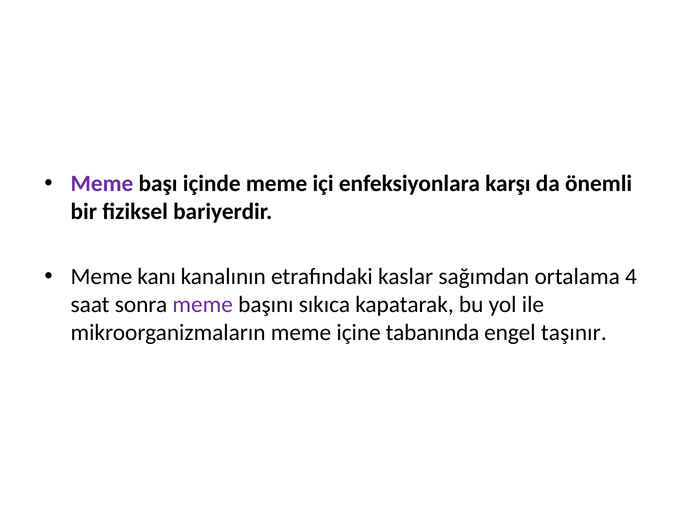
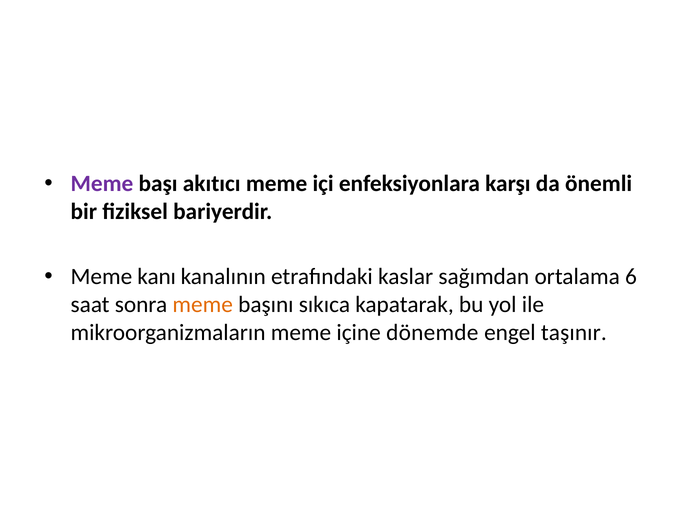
içinde: içinde -> akıtıcı (212, 184)
4: 4 -> 6 (631, 277)
meme colour: purple -> orange (203, 305)
tabanında: tabanında -> dönemde (432, 333)
